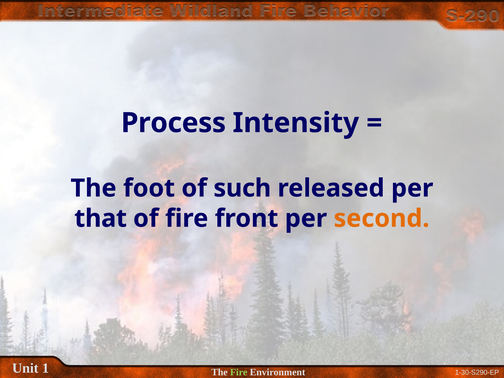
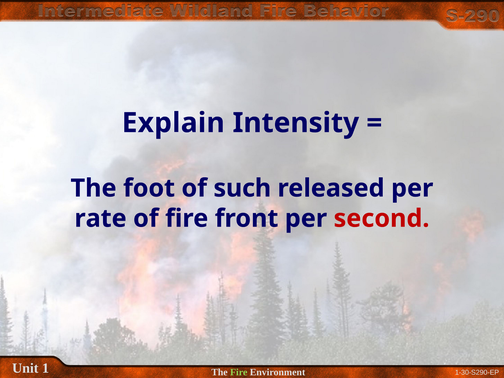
Process: Process -> Explain (173, 123)
that: that -> rate (101, 218)
second colour: orange -> red (382, 218)
